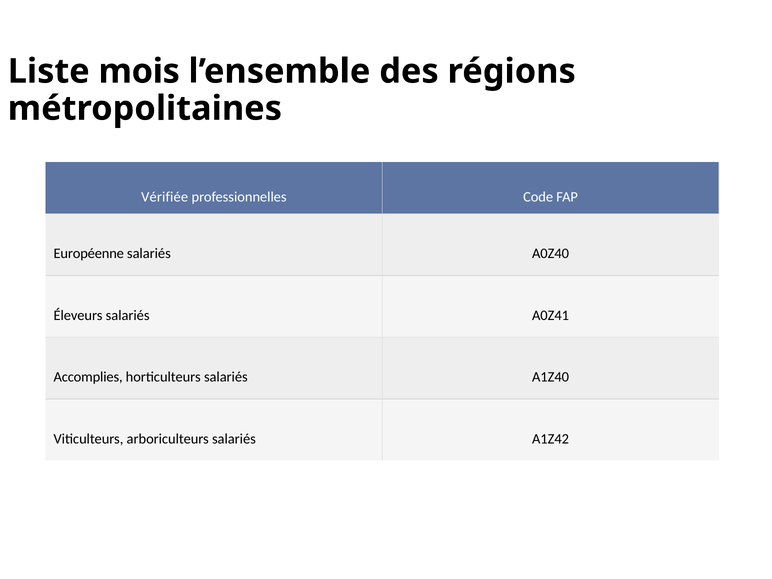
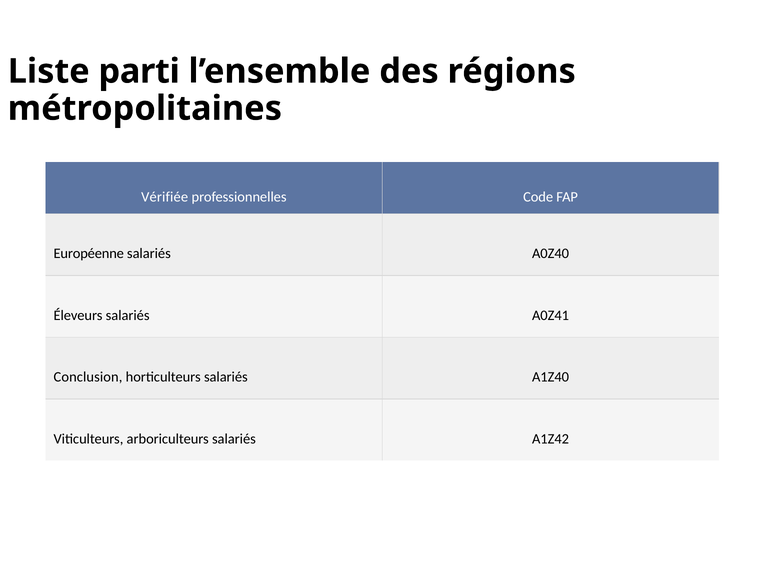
mois: mois -> parti (139, 71)
Accomplies: Accomplies -> Conclusion (88, 377)
